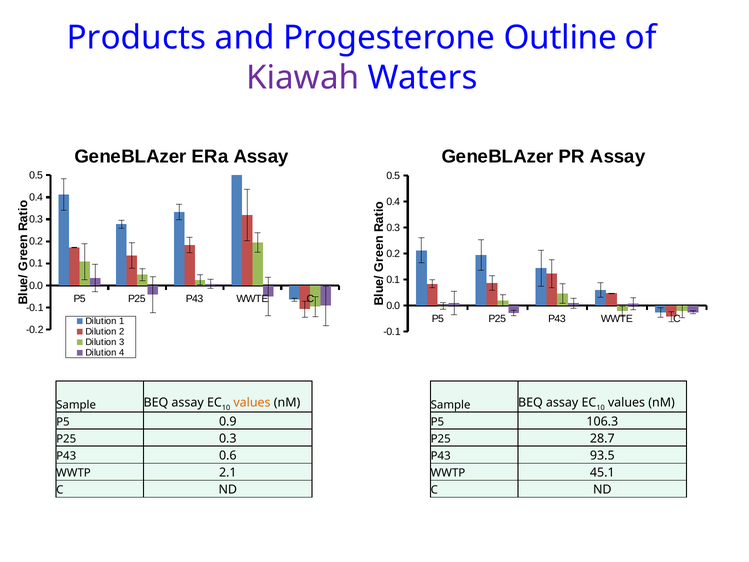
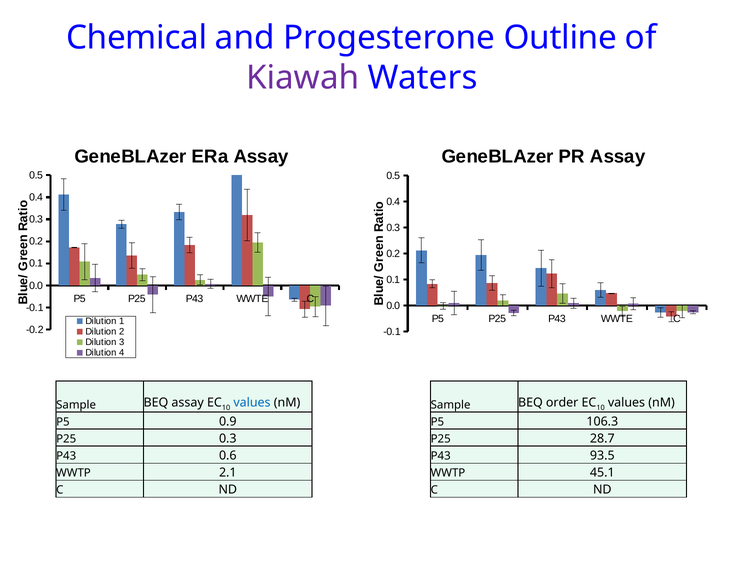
Products: Products -> Chemical (137, 38)
values colour: orange -> blue (252, 403)
assay: assay -> order (562, 403)
